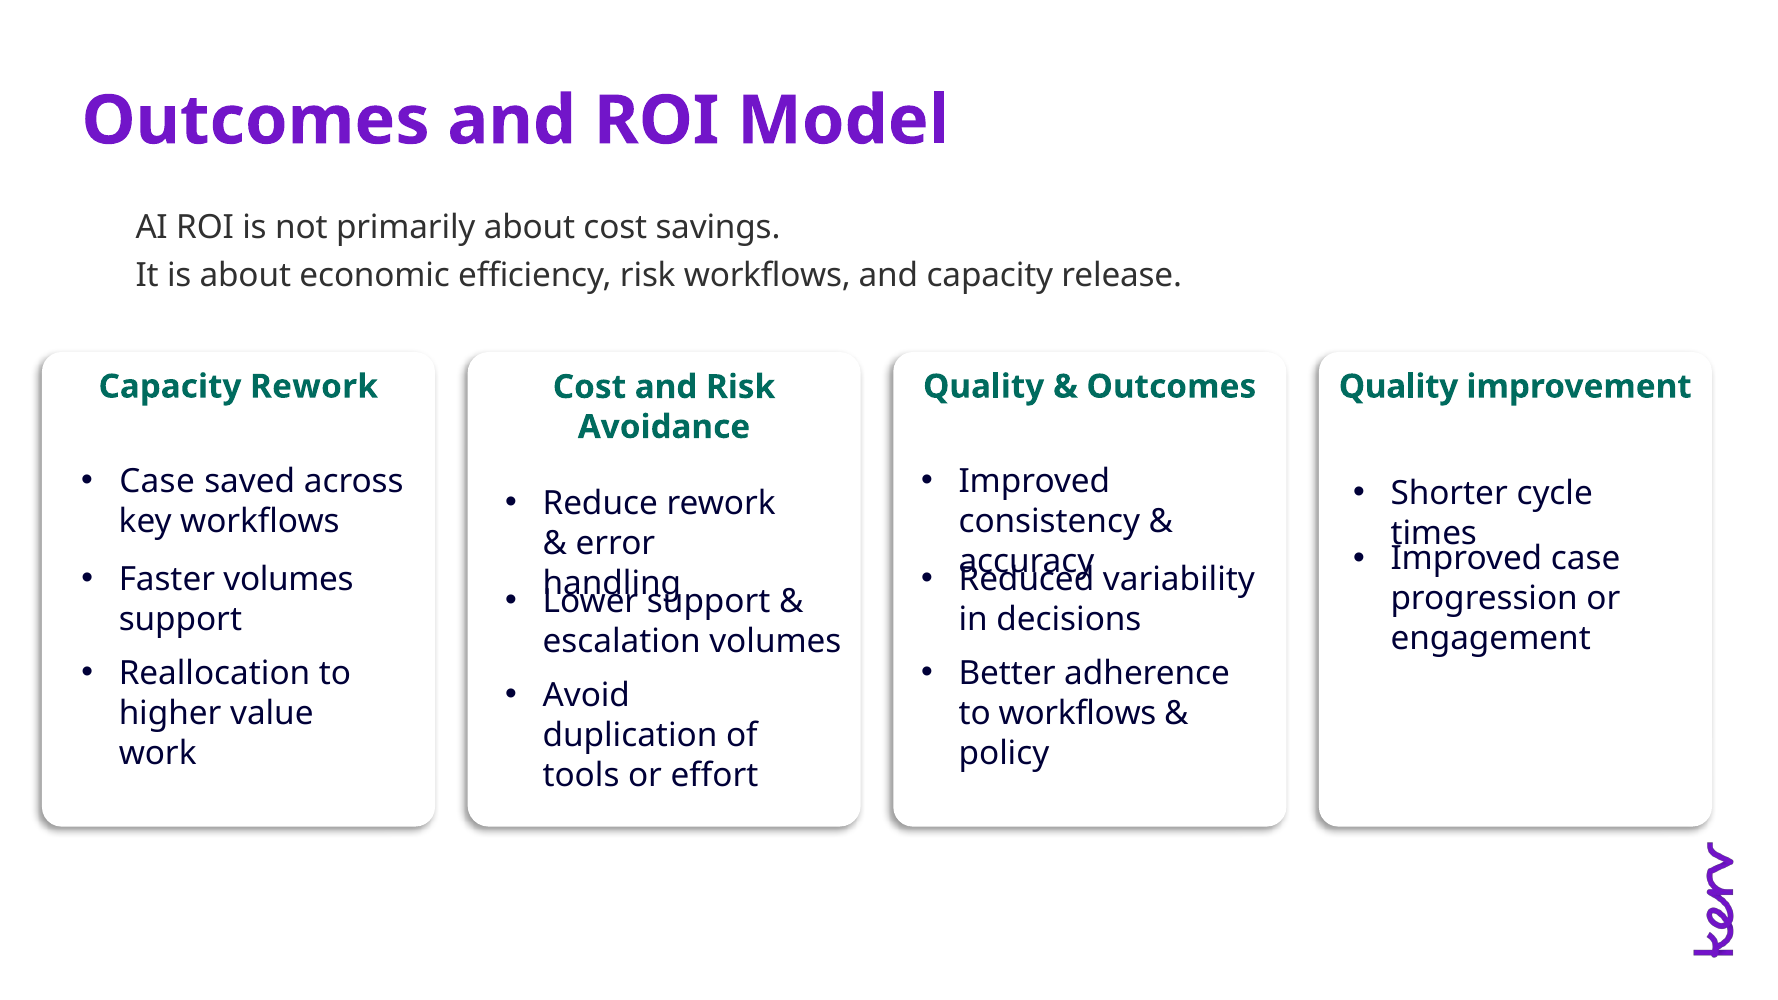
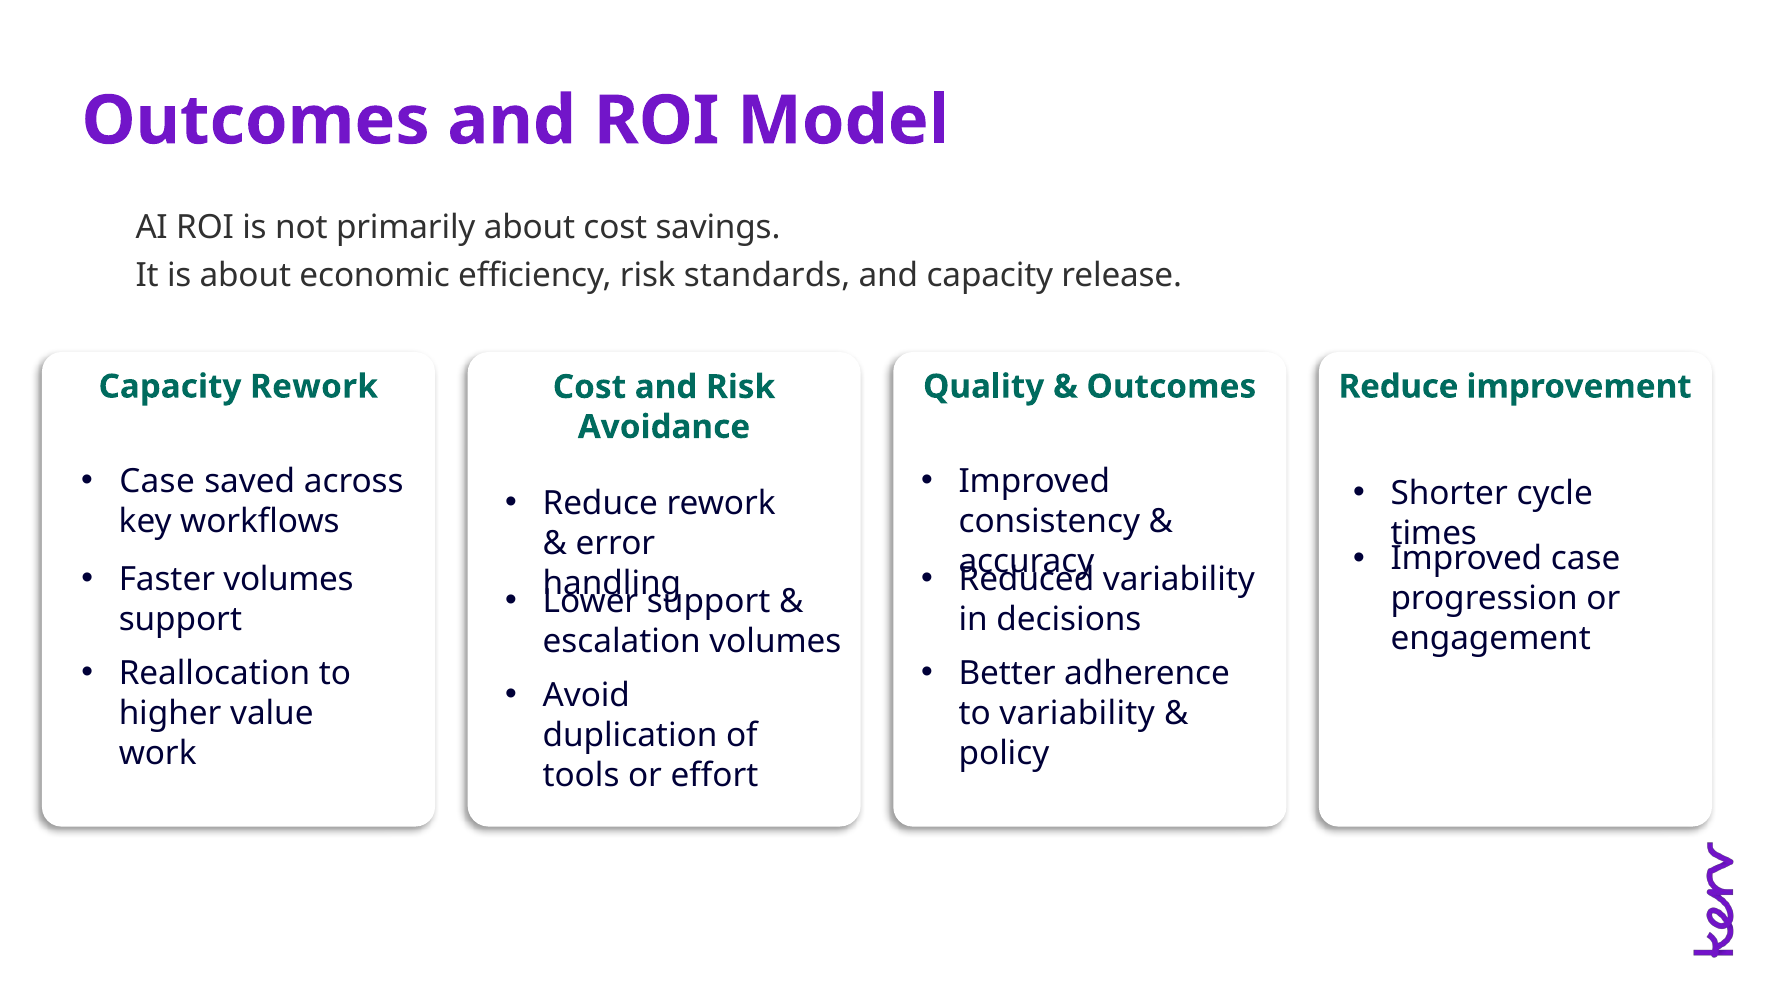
risk workflows: workflows -> standards (767, 276)
Outcomes Quality: Quality -> Reduce (1399, 387)
to workflows: workflows -> variability (1077, 714)
